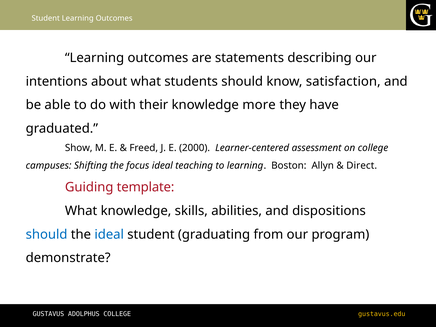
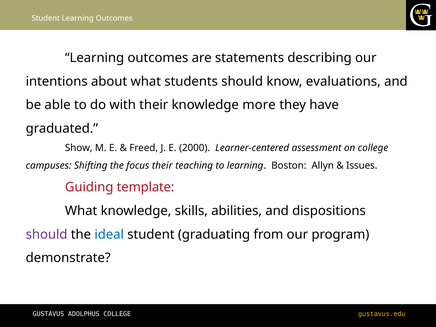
satisfaction: satisfaction -> evaluations (343, 81)
focus ideal: ideal -> their (162, 165)
Direct: Direct -> Issues (362, 165)
should colour: blue -> purple (47, 234)
